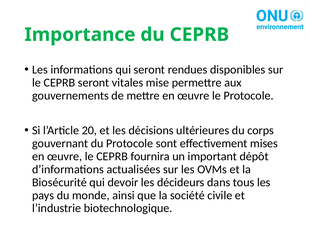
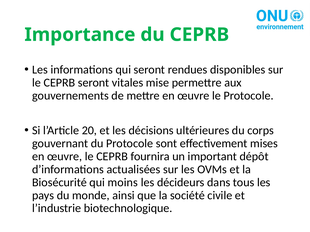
devoir: devoir -> moins (123, 183)
